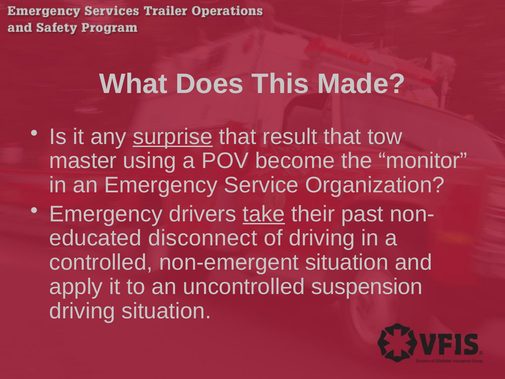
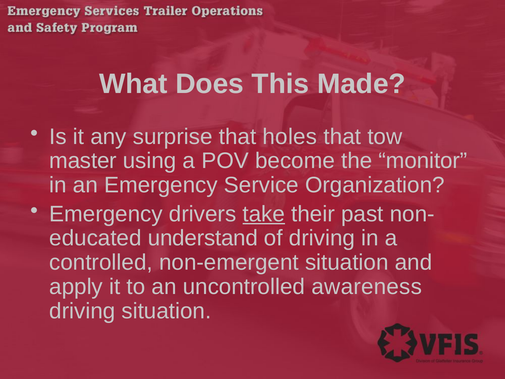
surprise underline: present -> none (173, 137)
result: result -> holes (290, 137)
disconnect: disconnect -> understand (203, 238)
suspension: suspension -> awareness (367, 287)
